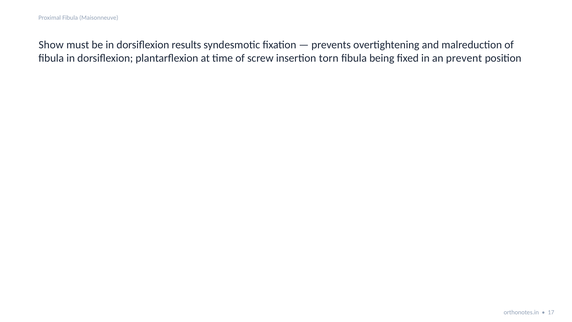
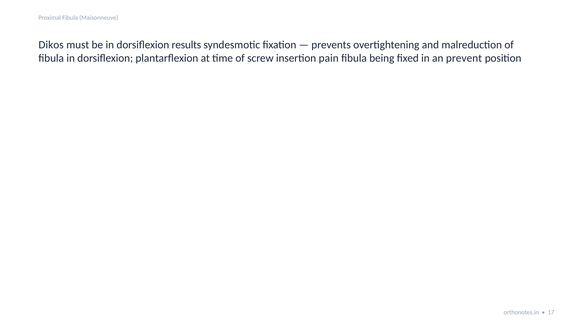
Show: Show -> Dikos (51, 45)
torn: torn -> pain (329, 58)
